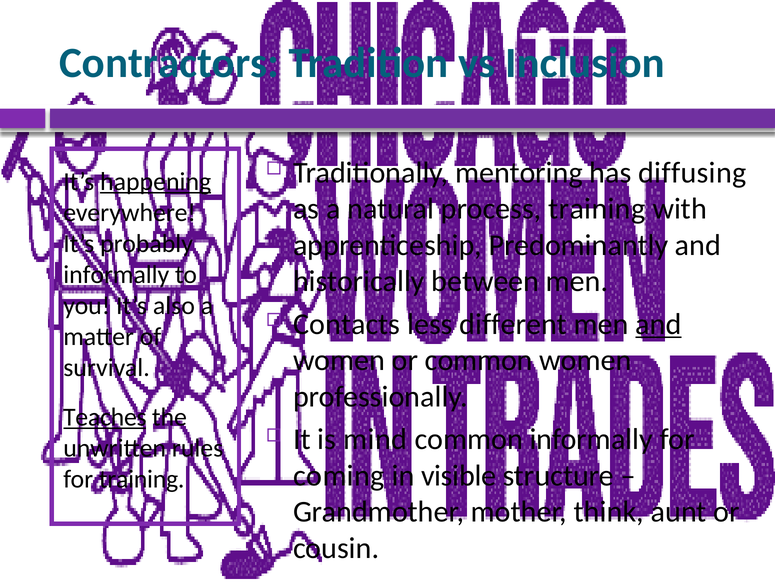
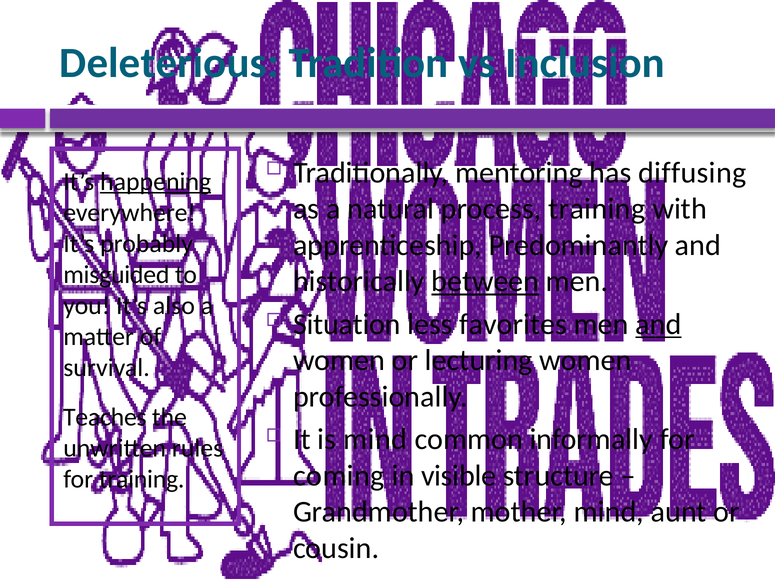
Contractors: Contractors -> Deleterious (169, 63)
informally: informally -> misguided (116, 274)
between underline: none -> present (485, 281)
Contacts: Contacts -> Situation (347, 324)
different: different -> favorites (513, 324)
or common: common -> lecturing (479, 360)
Teaches underline: present -> none (105, 417)
mother think: think -> mind (609, 511)
